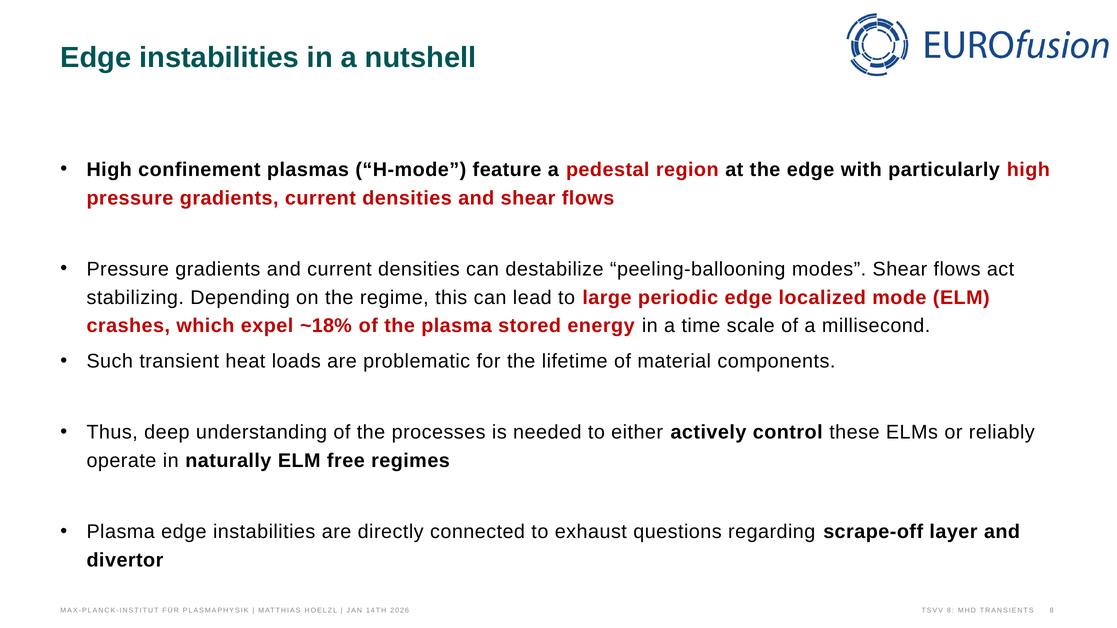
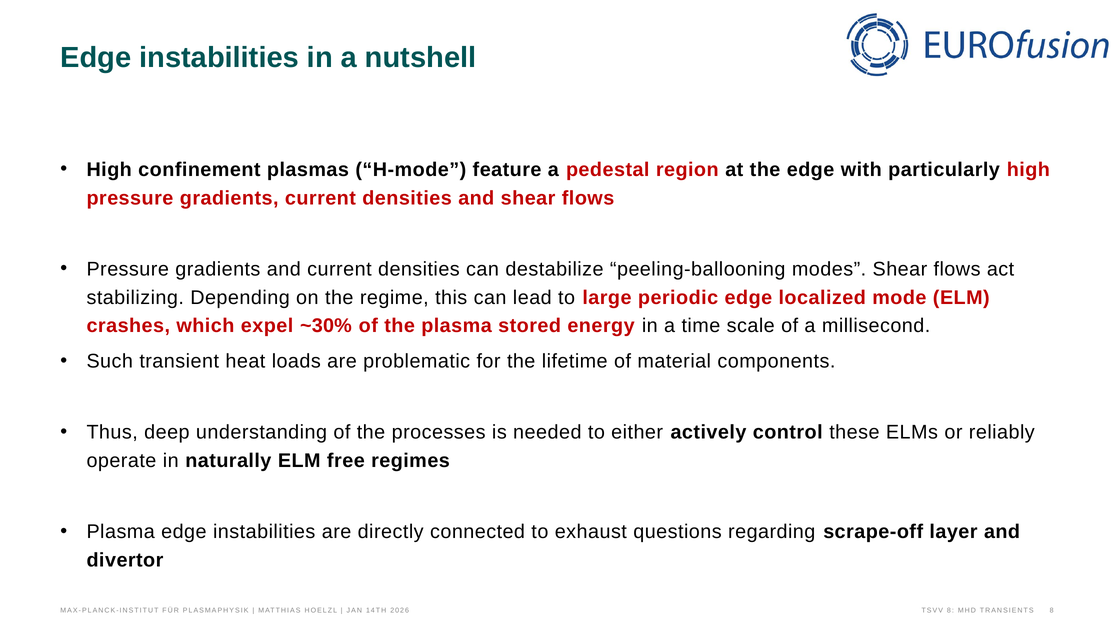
~18%: ~18% -> ~30% (326, 326)
